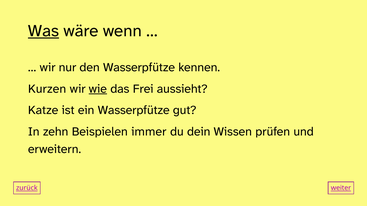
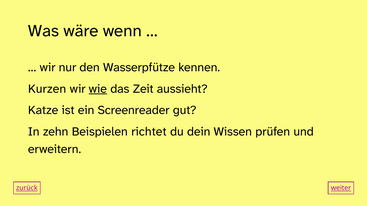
Was underline: present -> none (43, 31)
Frei: Frei -> Zeit (143, 89)
ein Wasserpfütze: Wasserpfütze -> Screenreader (134, 110)
immer: immer -> richtet (149, 132)
